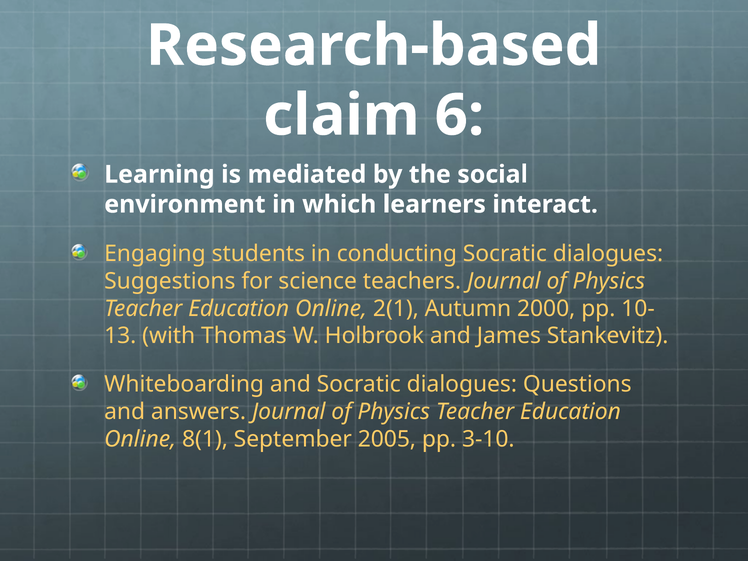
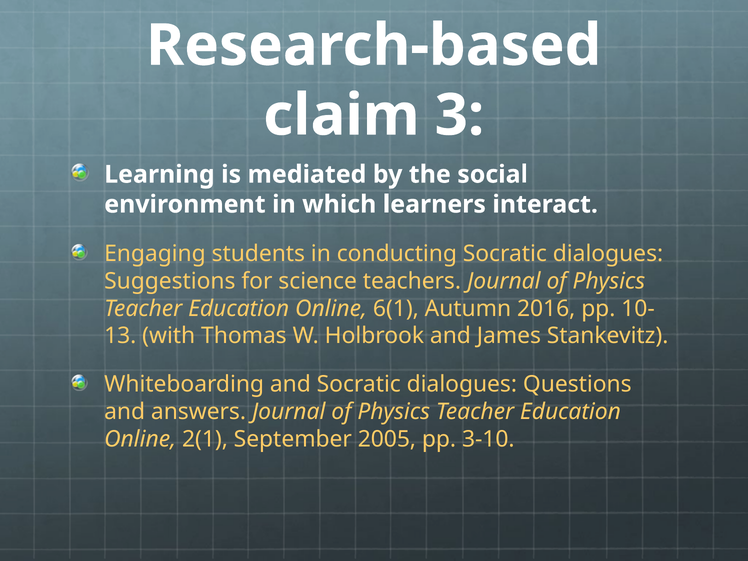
6: 6 -> 3 (459, 115)
2(1: 2(1 -> 6(1 (396, 309)
2000: 2000 -> 2016 (546, 309)
8(1: 8(1 -> 2(1 (205, 439)
